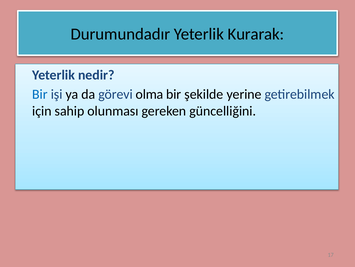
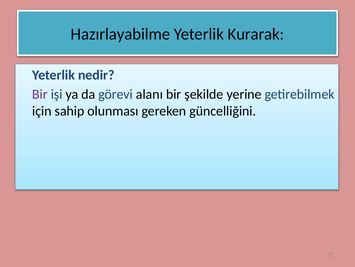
Durumundadır: Durumundadır -> Hazırlayabilme (120, 34)
Bir colour: blue -> purple (40, 94)
olma: olma -> alanı (149, 94)
